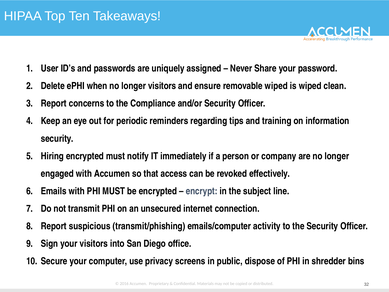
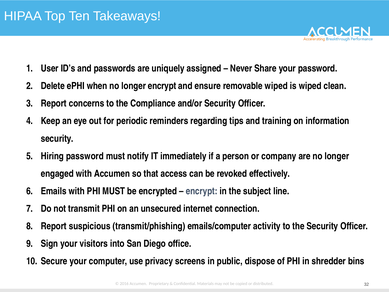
longer visitors: visitors -> encrypt (162, 86)
Hiring encrypted: encrypted -> password (85, 156)
